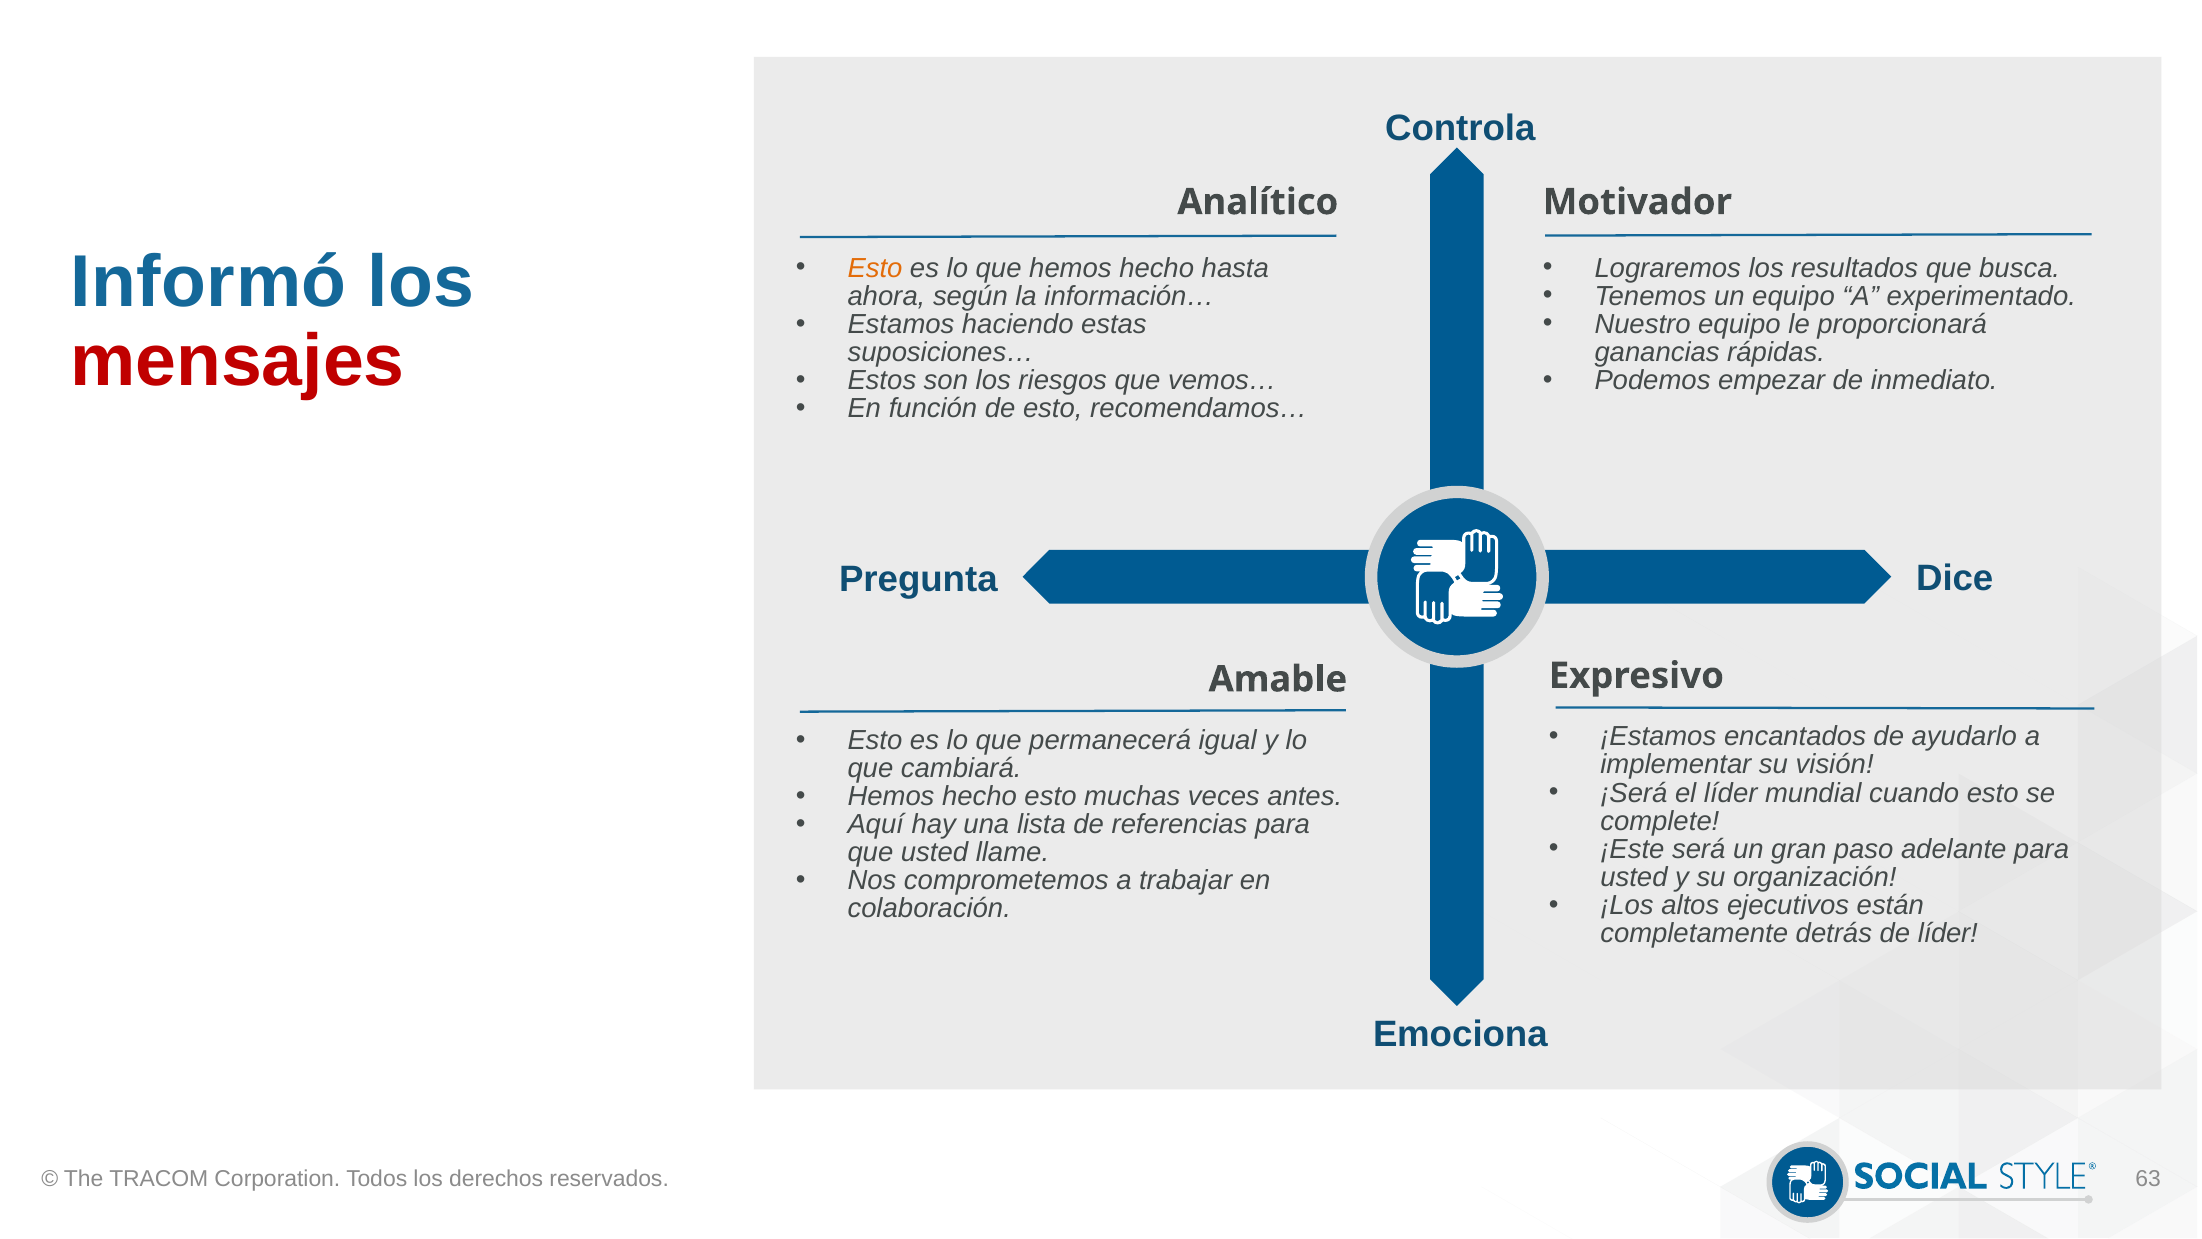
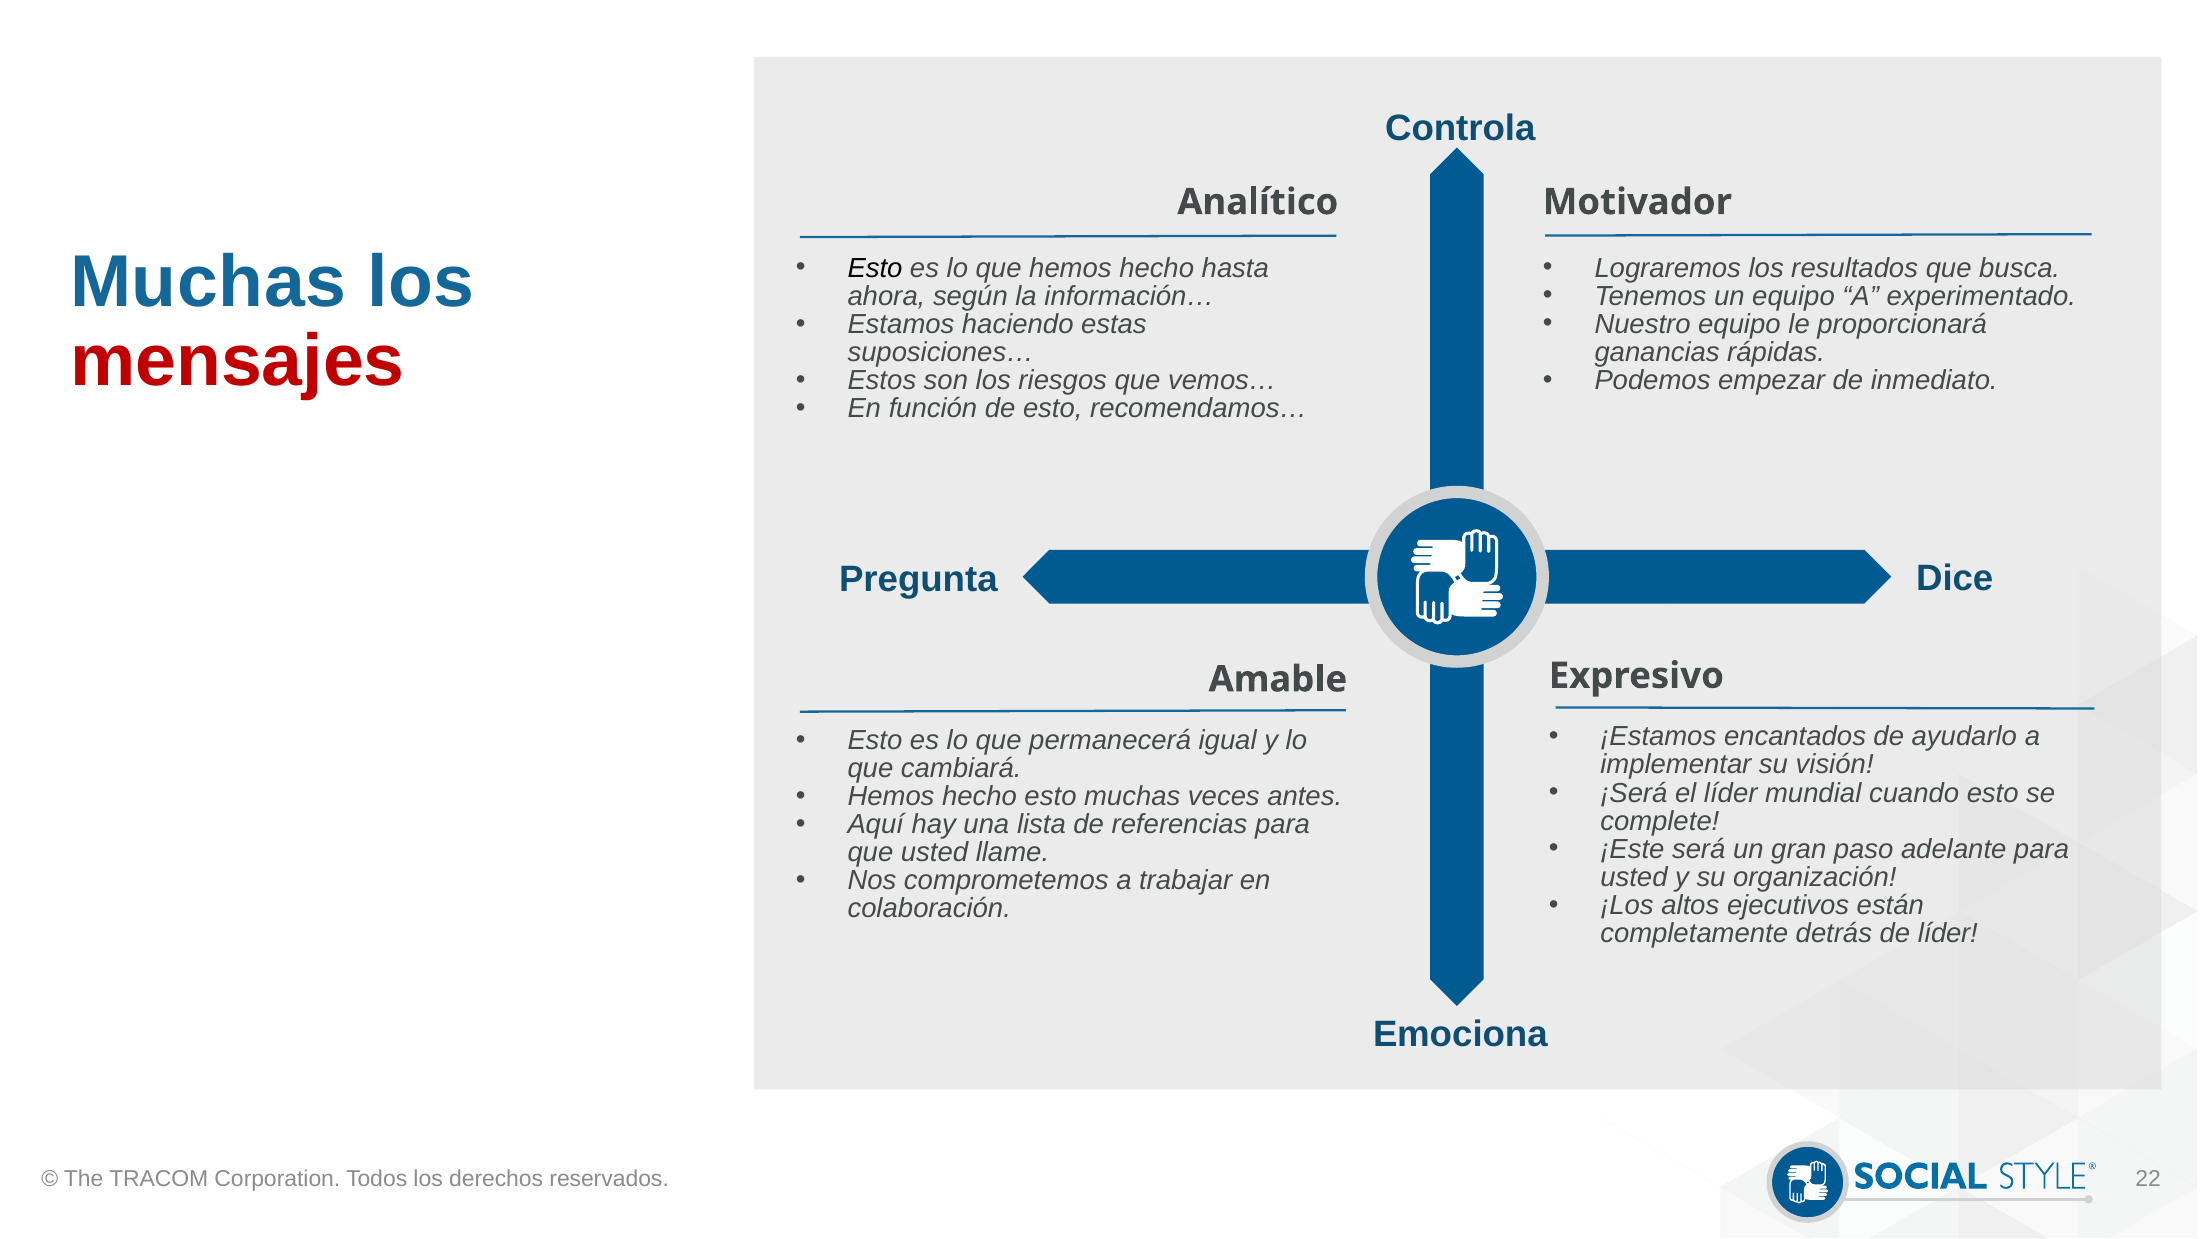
Informó: Informó -> Muchas (208, 282)
Esto colour: orange -> black (875, 268)
63: 63 -> 22 (2148, 1178)
